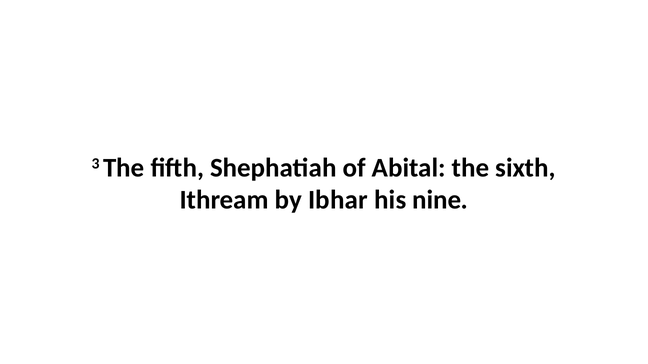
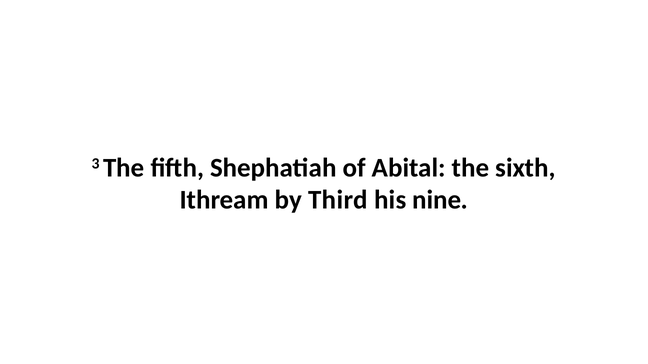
Ibhar: Ibhar -> Third (338, 200)
